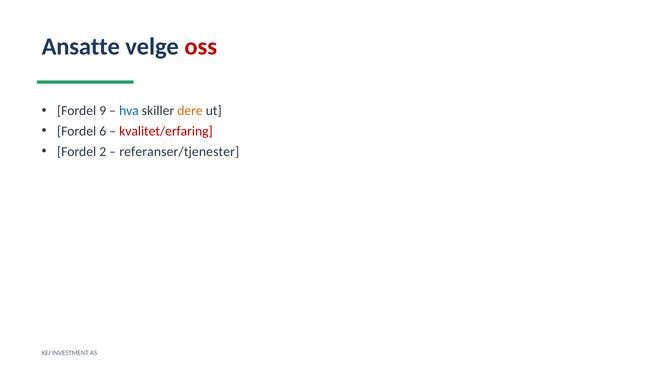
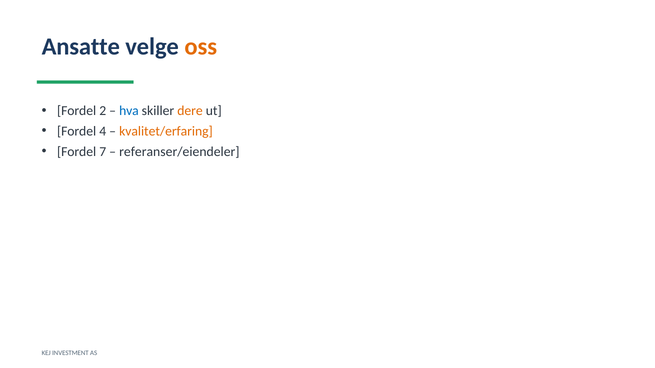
oss colour: red -> orange (201, 47)
9: 9 -> 2 (103, 111)
6: 6 -> 4 (103, 131)
kvalitet/erfaring colour: red -> orange (166, 131)
2: 2 -> 7 (103, 152)
referanser/tjenester: referanser/tjenester -> referanser/eiendeler (179, 152)
